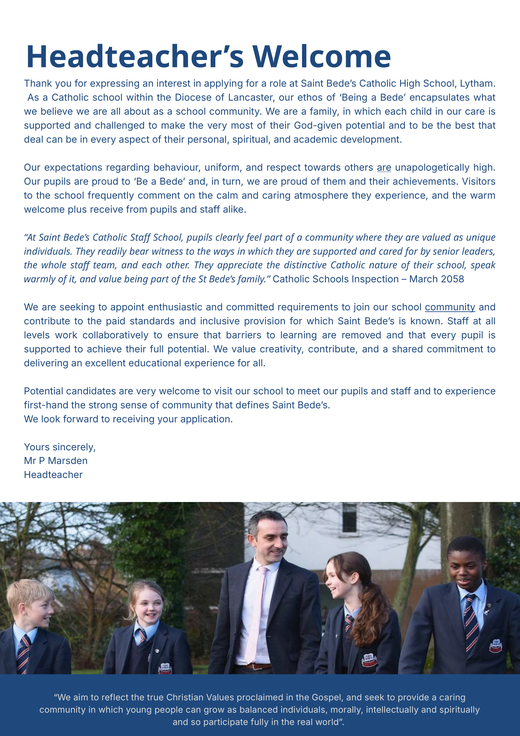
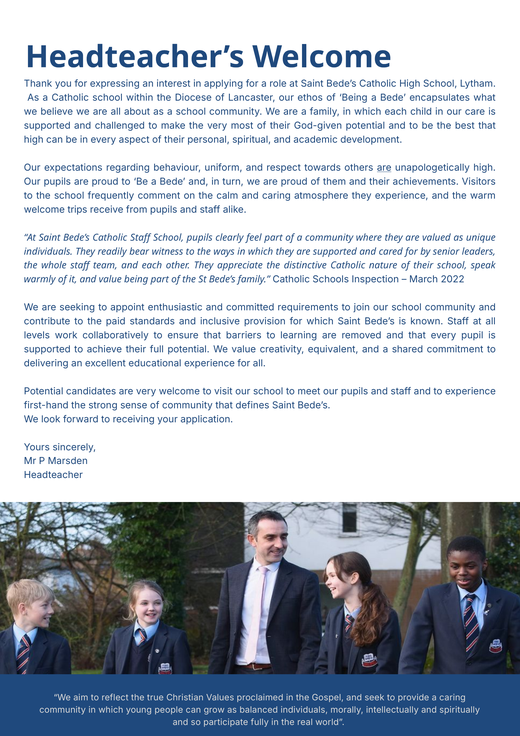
deal: deal -> high (34, 140)
plus: plus -> trips (77, 210)
2058: 2058 -> 2022 (453, 279)
community underline: present -> none (450, 307)
creativity contribute: contribute -> equivalent (333, 349)
